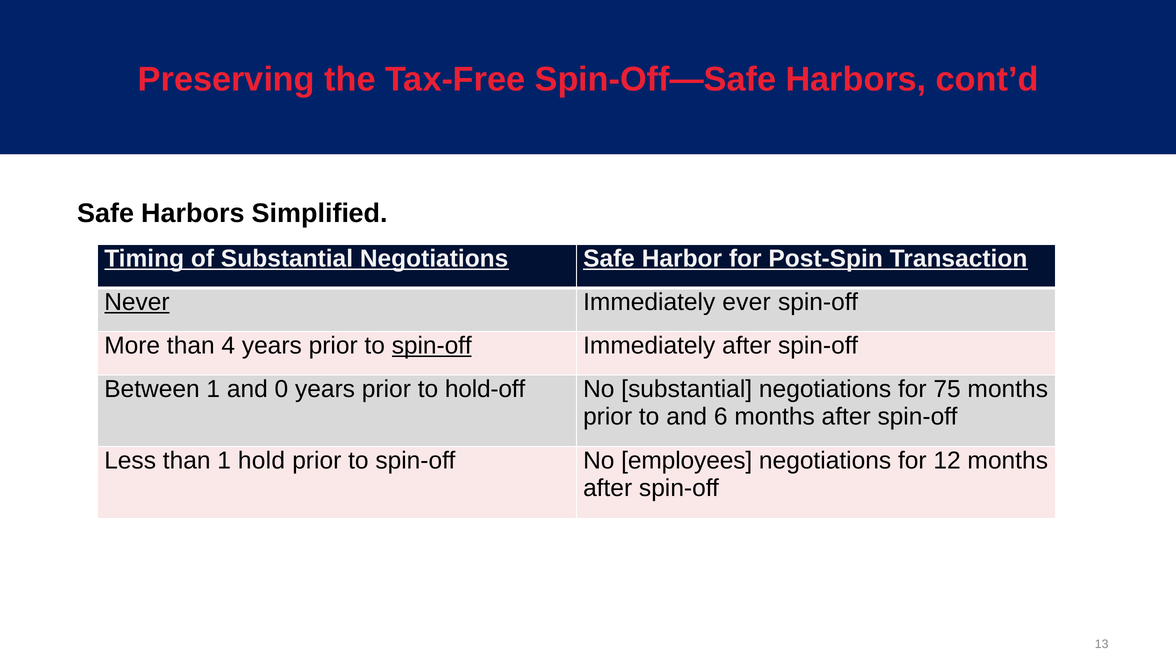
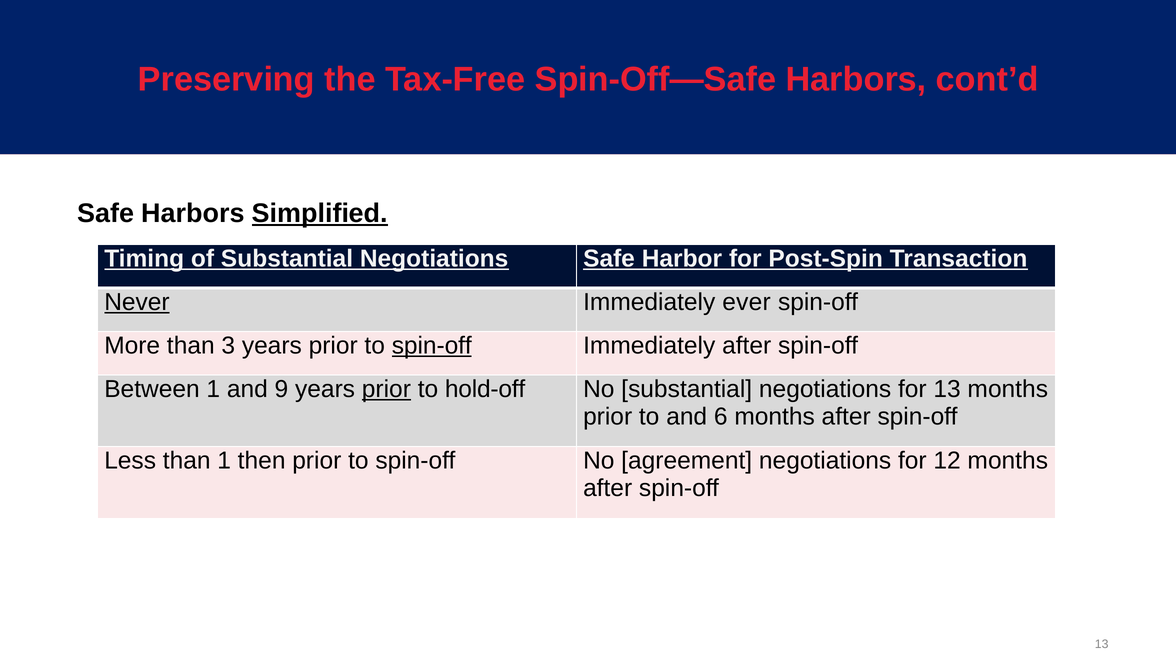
Simplified underline: none -> present (320, 214)
4: 4 -> 3 (228, 346)
0: 0 -> 9 (281, 390)
prior underline: none -> present (386, 390)
for 75: 75 -> 13 (947, 390)
hold: hold -> then (262, 461)
employees: employees -> agreement (687, 461)
